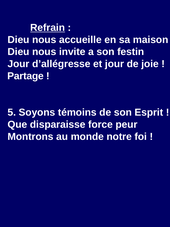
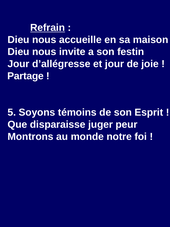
force: force -> juger (101, 124)
